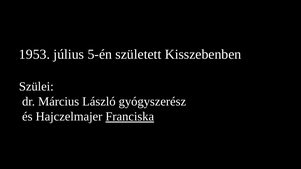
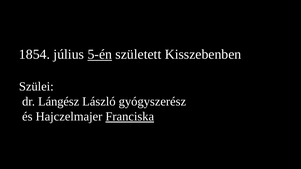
1953: 1953 -> 1854 (35, 54)
5-én underline: none -> present (100, 54)
Március: Március -> Lángész (59, 102)
